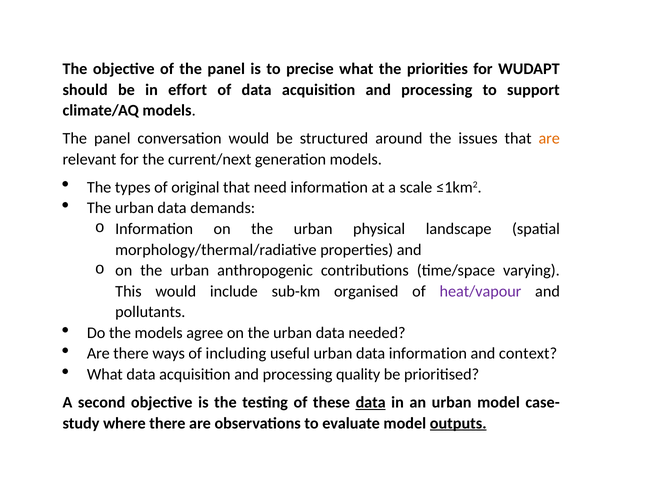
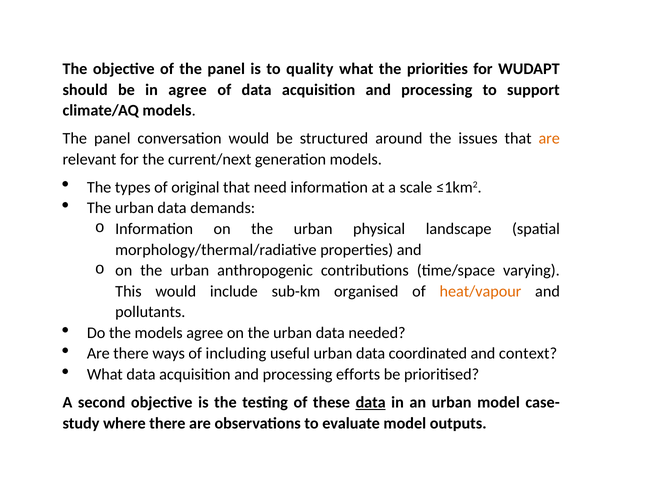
precise: precise -> quality (310, 69)
in effort: effort -> agree (188, 90)
heat/vapour colour: purple -> orange (480, 291)
data information: information -> coordinated (428, 354)
quality: quality -> efforts (358, 374)
outputs underline: present -> none (458, 423)
